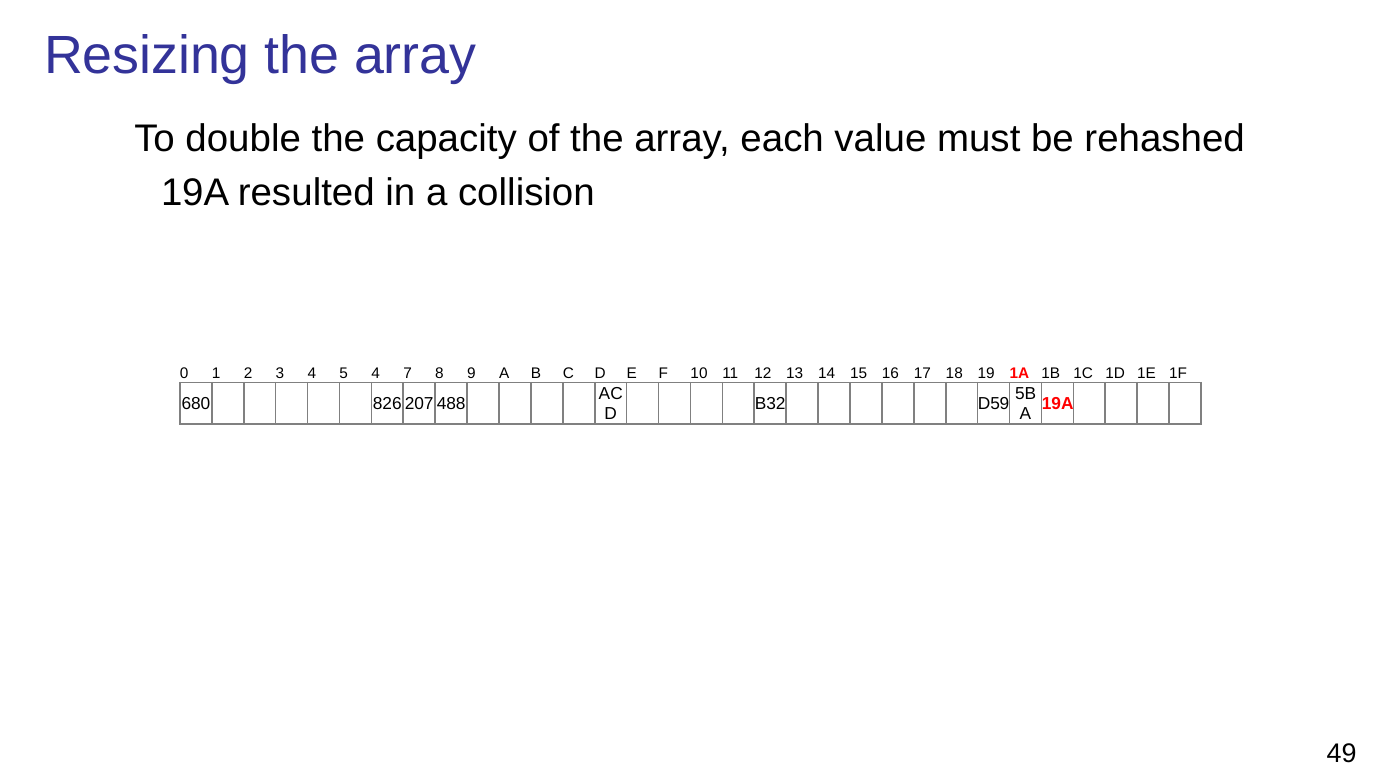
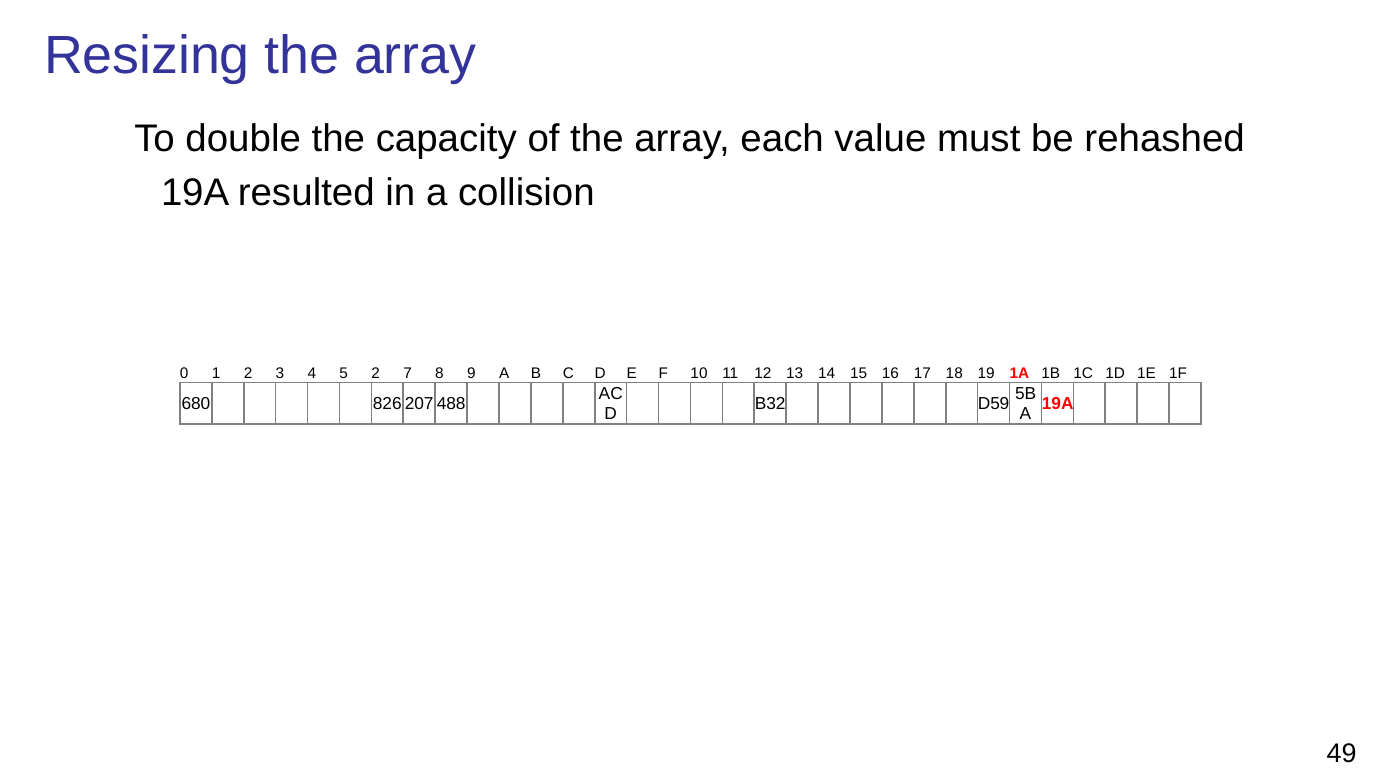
5 4: 4 -> 2 (376, 374)
